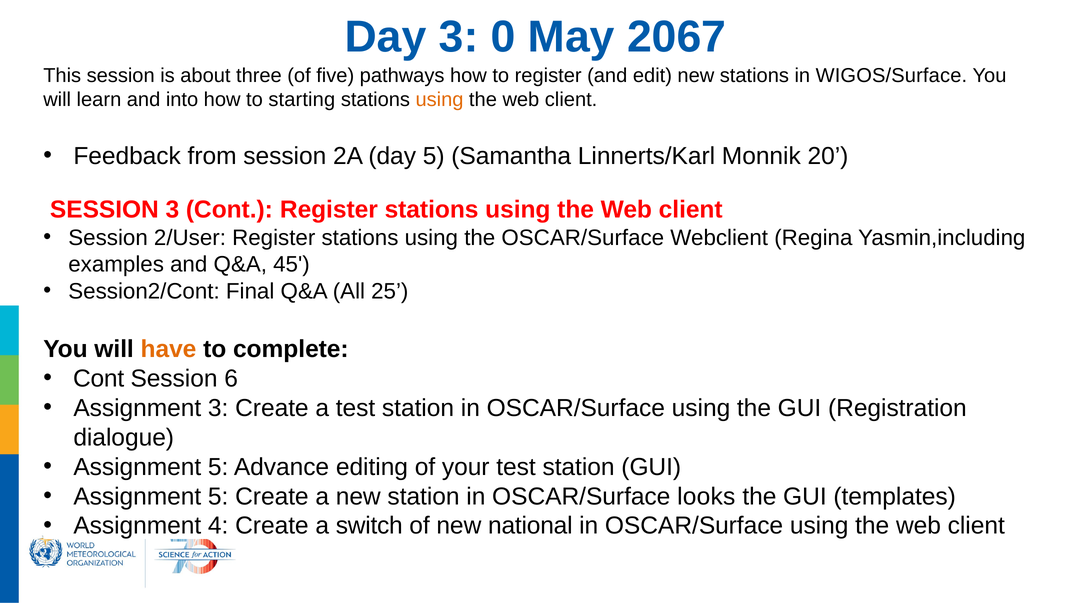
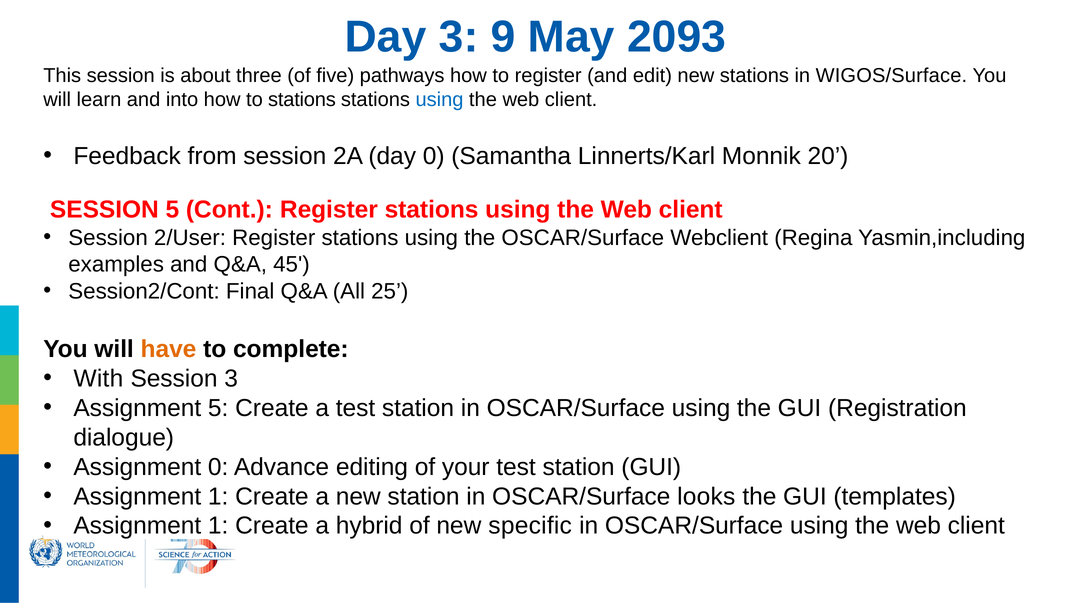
0: 0 -> 9 (503, 37)
2067: 2067 -> 2093 (677, 37)
to starting: starting -> stations (302, 99)
using colour: orange -> blue (439, 99)
day 5: 5 -> 0 (434, 156)
SESSION 3: 3 -> 5 (172, 210)
Cont: Cont -> With (98, 378)
Session 6: 6 -> 3 (231, 378)
Assignment 3: 3 -> 5 (218, 408)
5: 5 -> 0 (218, 467)
5: 5 -> 1 (218, 496)
4: 4 -> 1 (218, 525)
switch: switch -> hybrid (369, 525)
national: national -> specific (530, 525)
